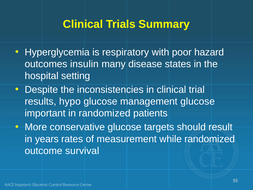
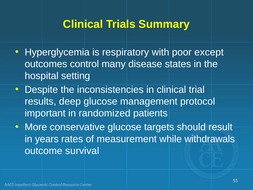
hazard: hazard -> except (209, 52)
insulin: insulin -> control (84, 64)
hypo: hypo -> deep (70, 101)
management glucose: glucose -> protocol (198, 101)
while randomized: randomized -> withdrawals (210, 139)
